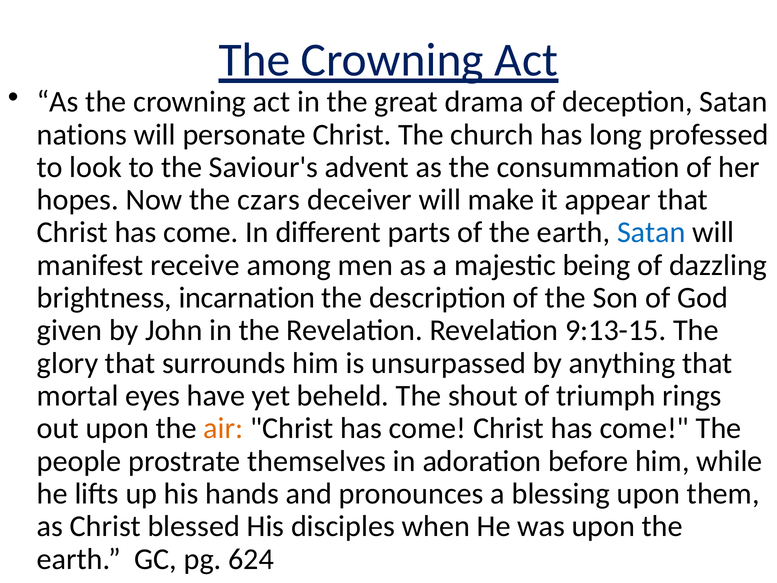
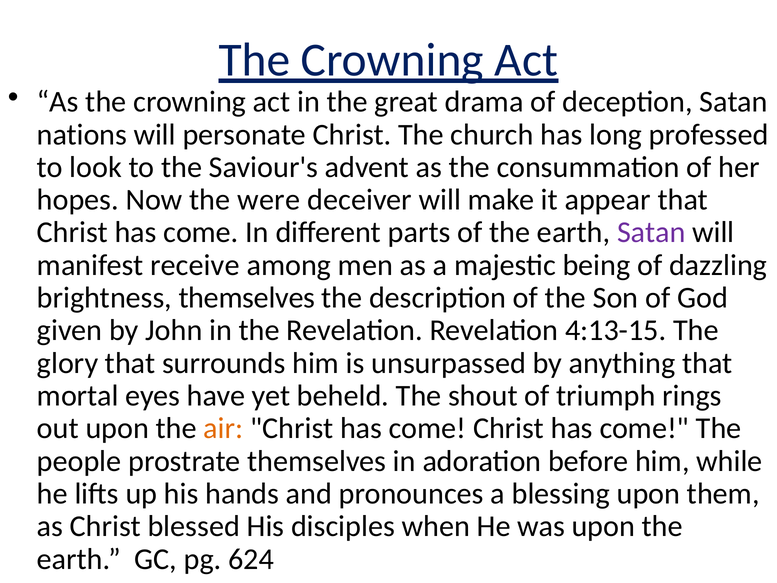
czars: czars -> were (269, 200)
Satan colour: blue -> purple (651, 232)
brightness incarnation: incarnation -> themselves (247, 298)
9:13-15: 9:13-15 -> 4:13-15 (616, 330)
